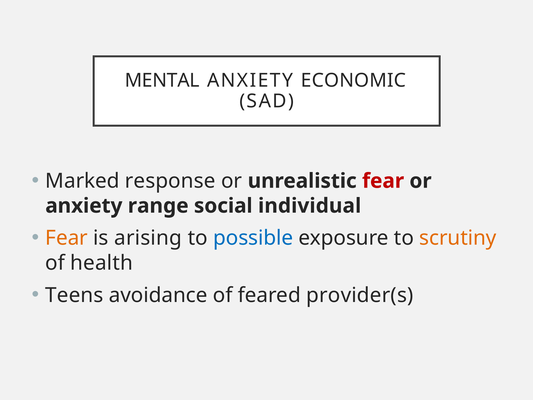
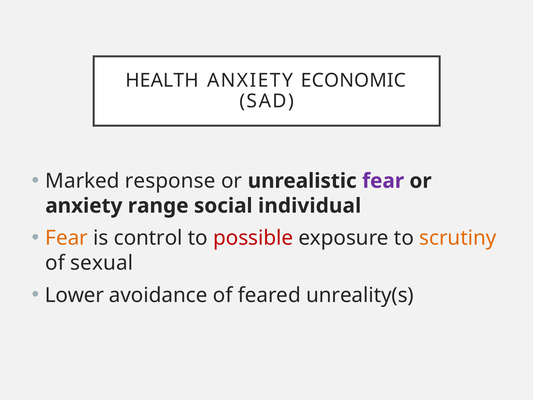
MENTAL: MENTAL -> HEALTH (162, 80)
fear colour: red -> purple (383, 181)
arising: arising -> control (148, 238)
possible colour: blue -> red (253, 238)
health: health -> sexual (102, 263)
Teens: Teens -> Lower (74, 295)
provider(s: provider(s -> unreality(s (360, 295)
